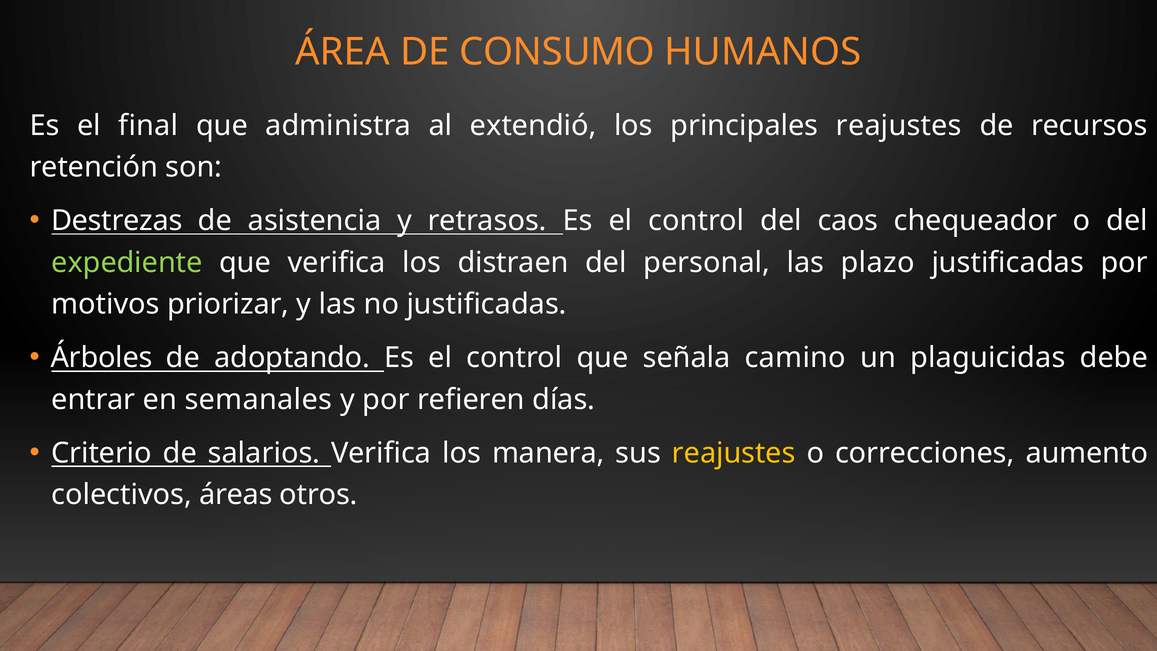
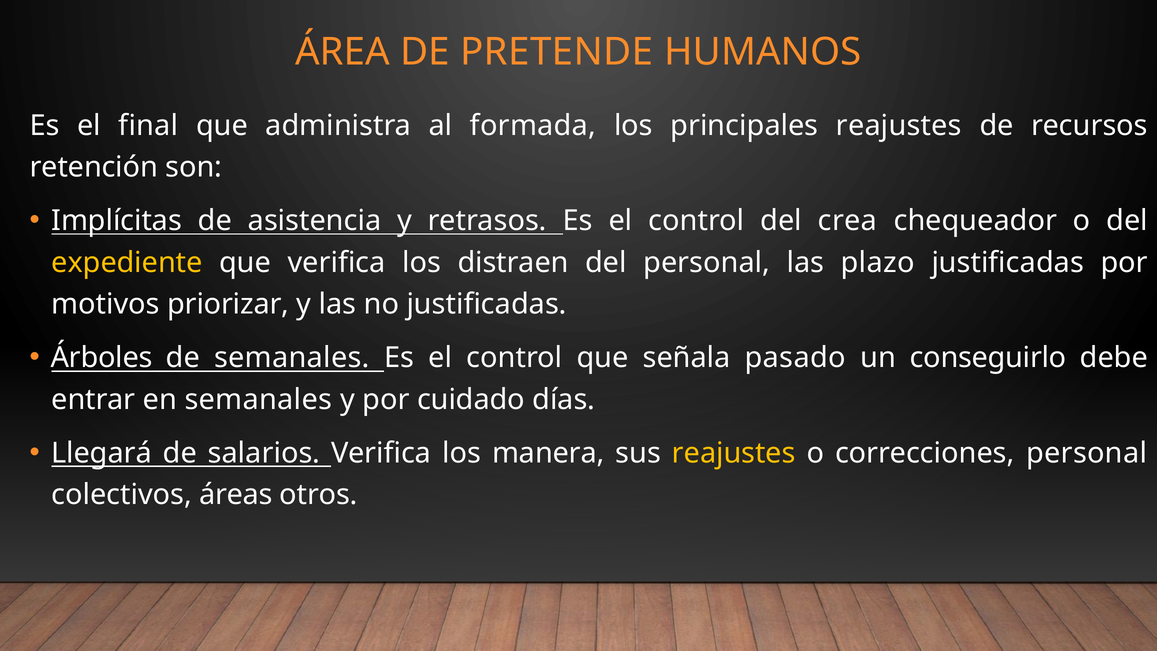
CONSUMO: CONSUMO -> PRETENDE (557, 52)
extendió: extendió -> formada (533, 125)
Destrezas: Destrezas -> Implícitas (117, 221)
caos: caos -> crea (848, 221)
expediente colour: light green -> yellow (127, 262)
de adoptando: adoptando -> semanales (292, 358)
camino: camino -> pasado (795, 358)
plaguicidas: plaguicidas -> conseguirlo (988, 358)
refieren: refieren -> cuidado (471, 399)
Criterio: Criterio -> Llegará (102, 453)
correcciones aumento: aumento -> personal (1087, 453)
